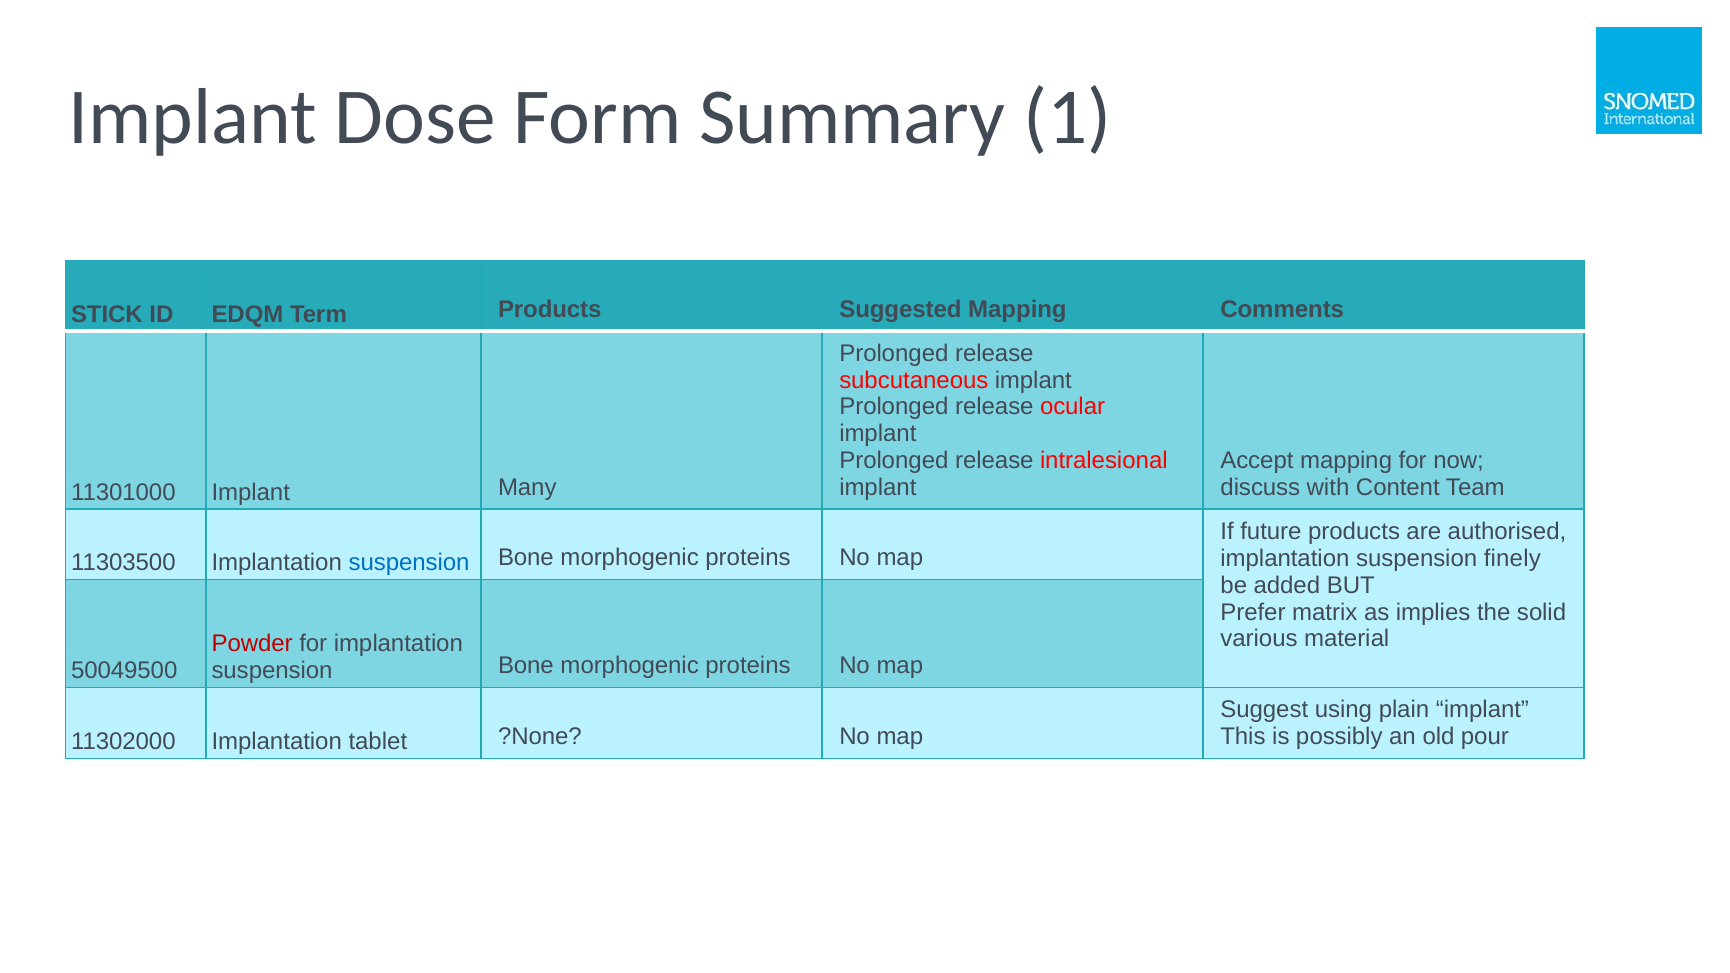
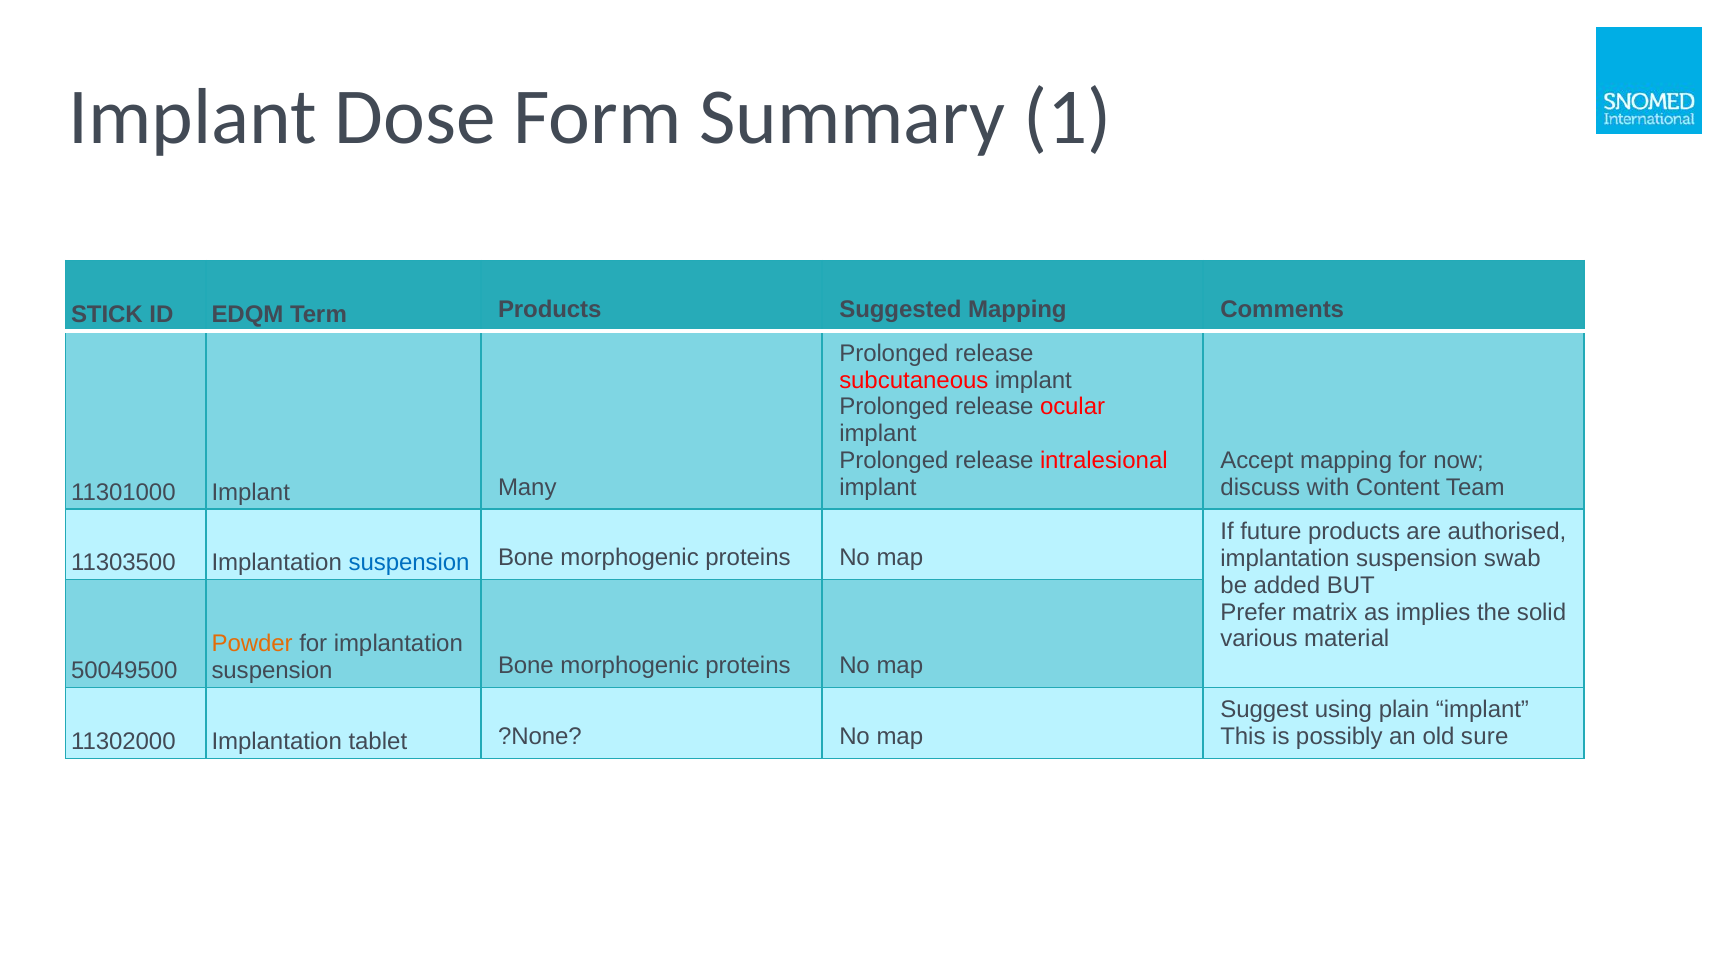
finely: finely -> swab (1512, 559)
Powder colour: red -> orange (252, 644)
pour: pour -> sure (1485, 737)
